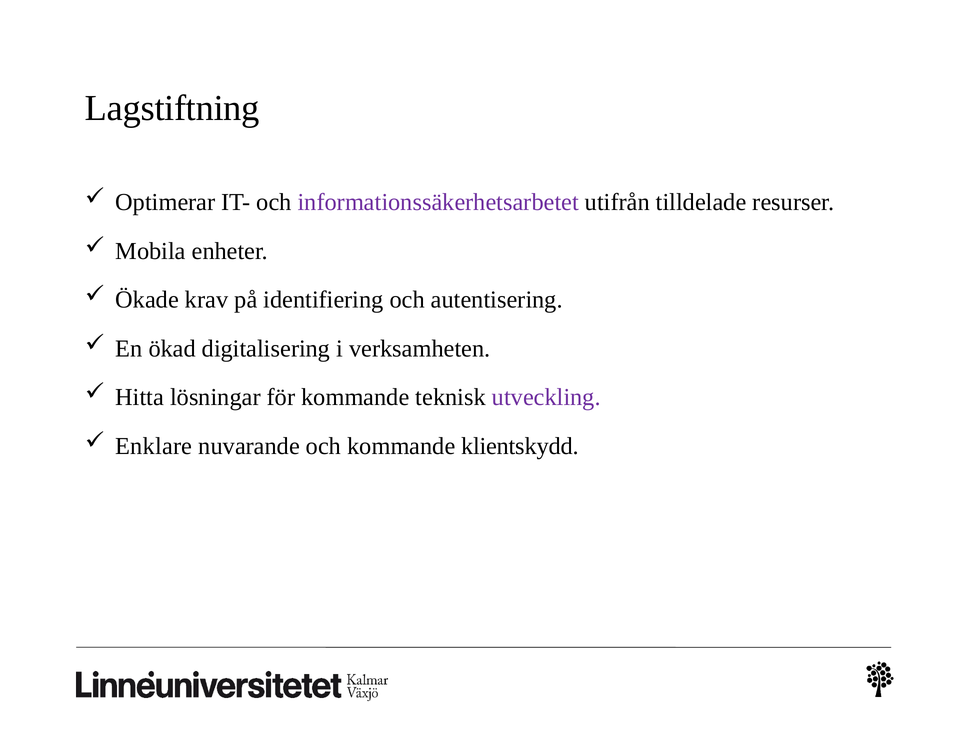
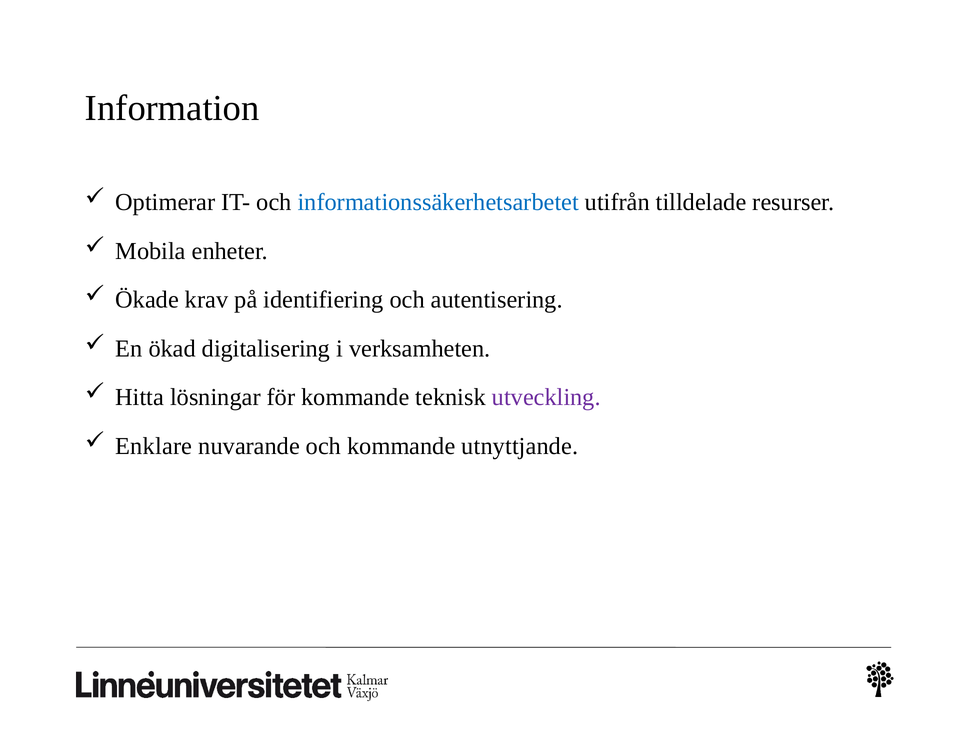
Lagstiftning: Lagstiftning -> Information (172, 108)
informationssäkerhetsarbetet colour: purple -> blue (438, 202)
klientskydd: klientskydd -> utnyttjande (520, 446)
